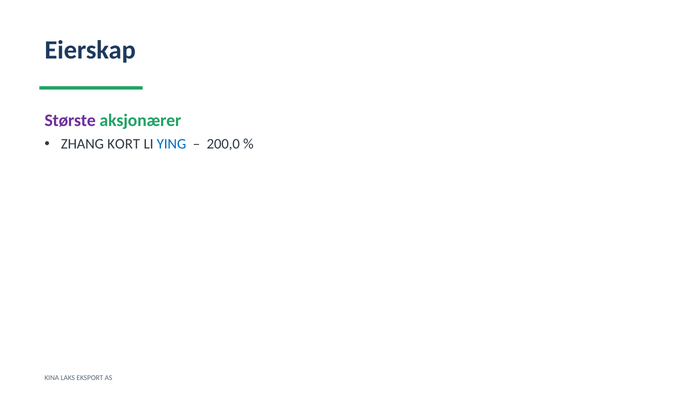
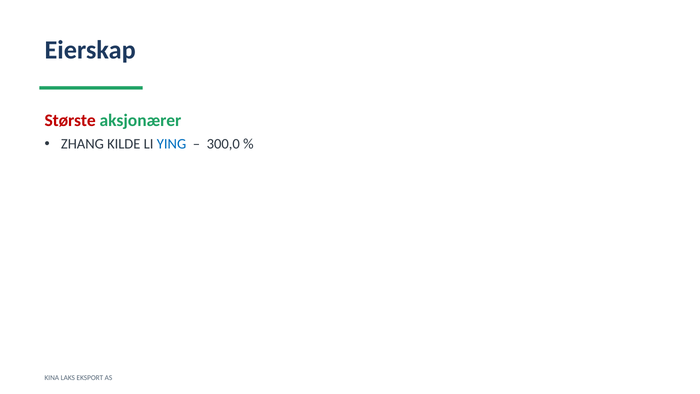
Største colour: purple -> red (70, 121)
KORT: KORT -> KILDE (124, 144)
200,0: 200,0 -> 300,0 (223, 144)
